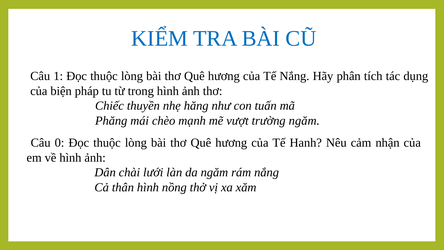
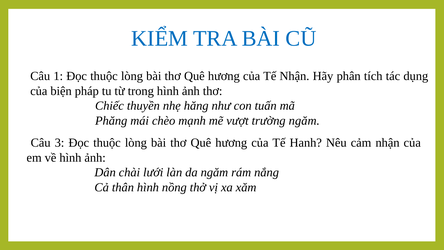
Tế Nắng: Nắng -> Nhận (294, 76)
0: 0 -> 3 (60, 143)
